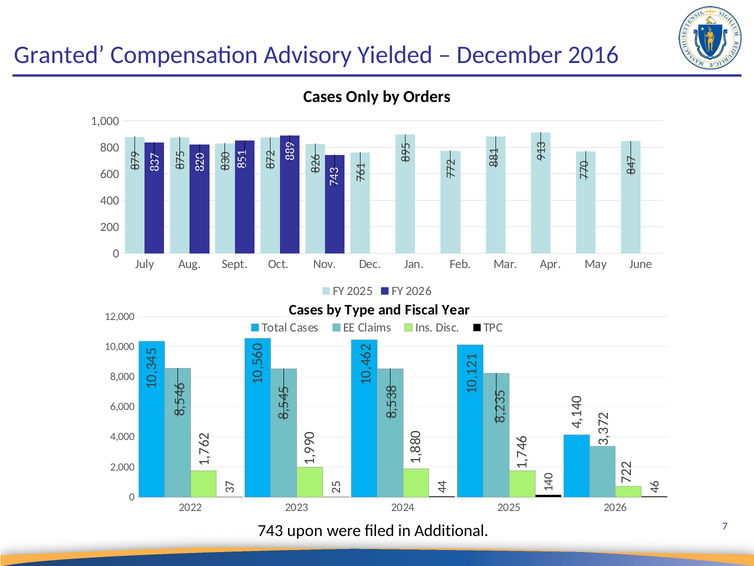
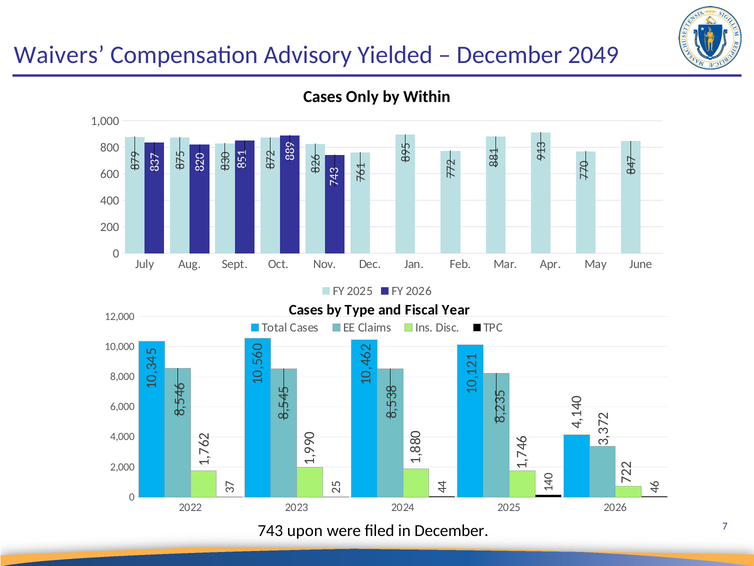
Granted: Granted -> Waivers (59, 55)
2016: 2016 -> 2049 (593, 55)
Orders: Orders -> Within (427, 96)
in Additional: Additional -> December (451, 530)
